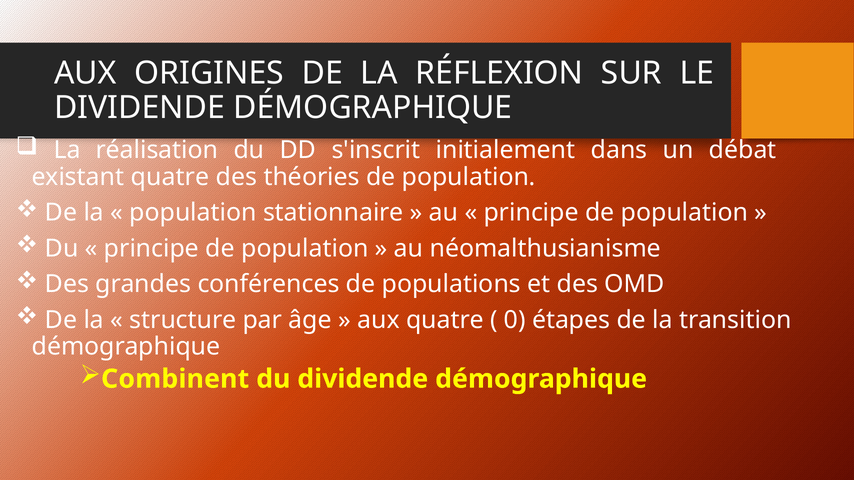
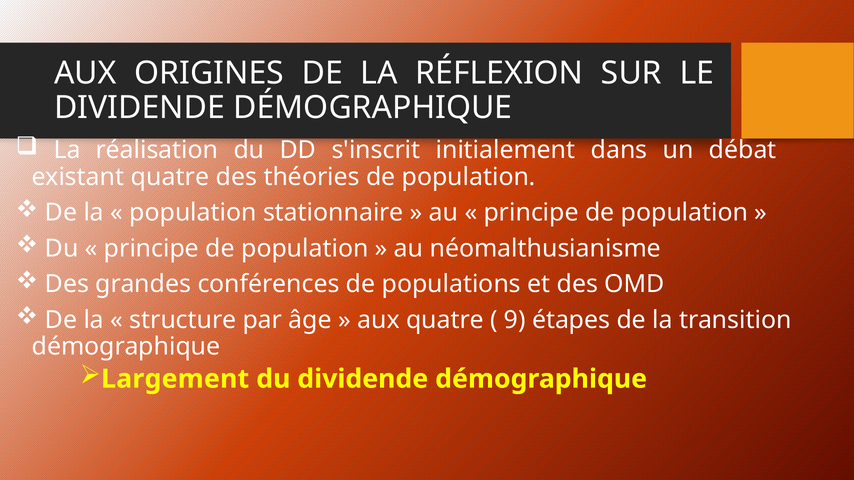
0: 0 -> 9 (515, 320)
Combinent: Combinent -> Largement (175, 379)
